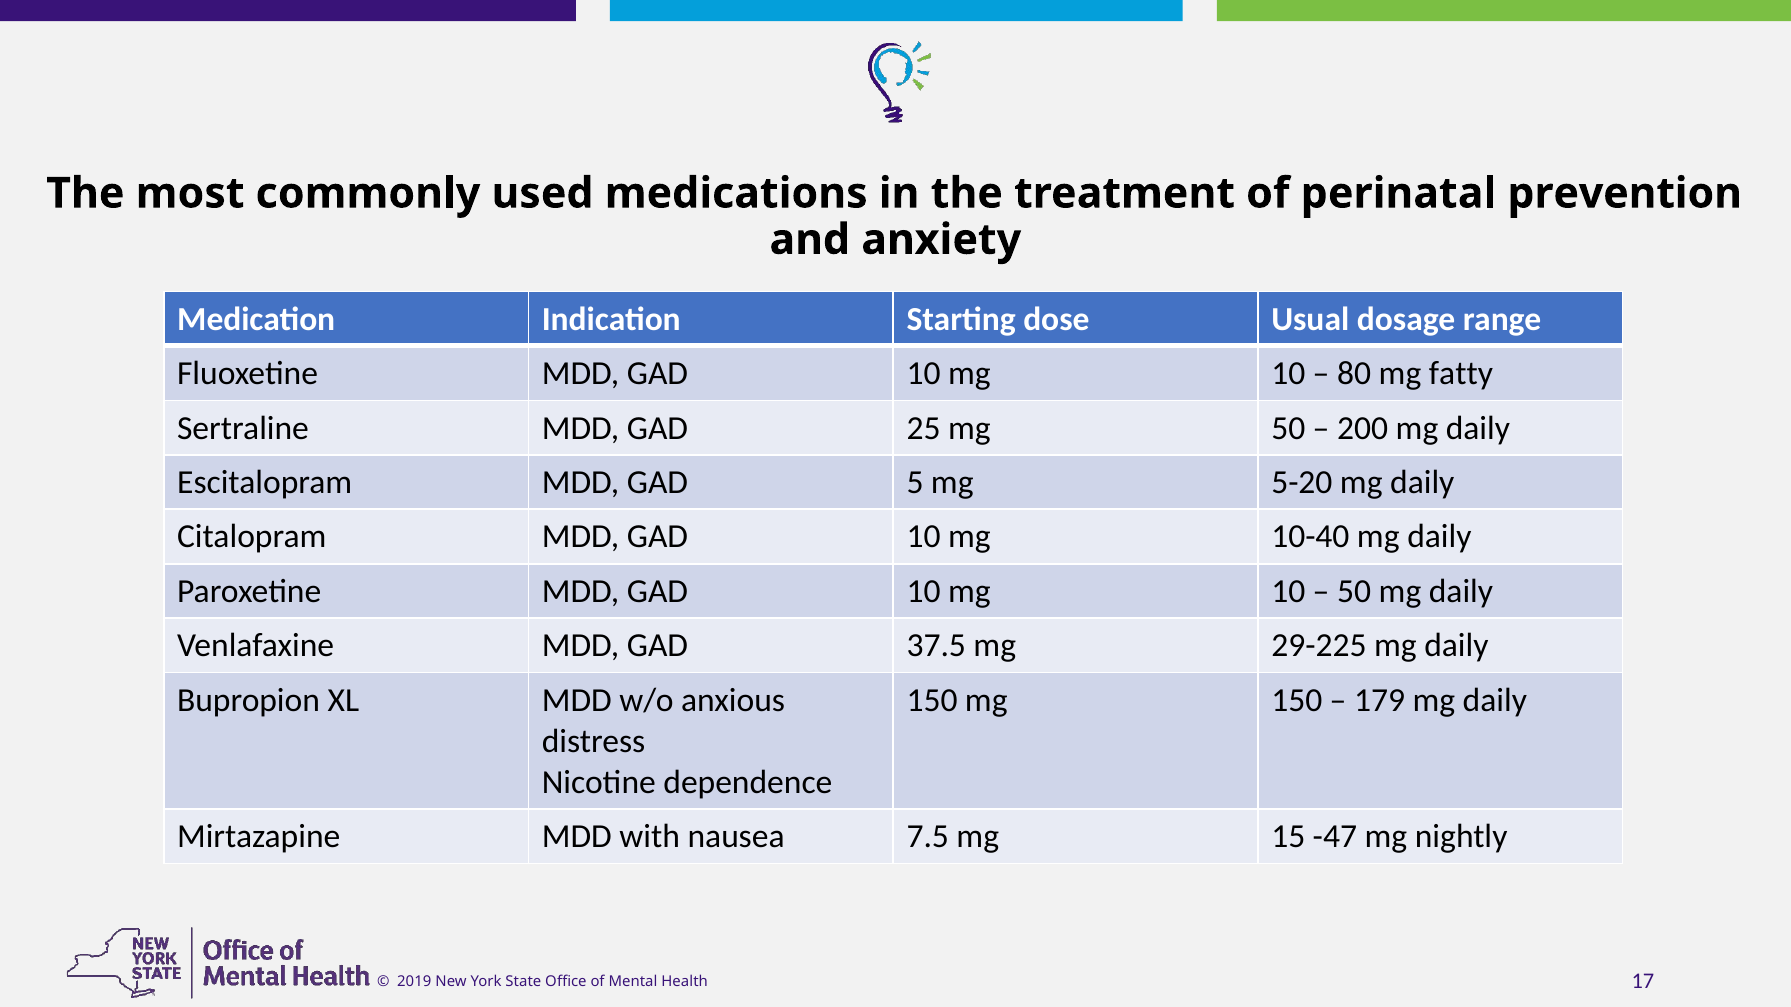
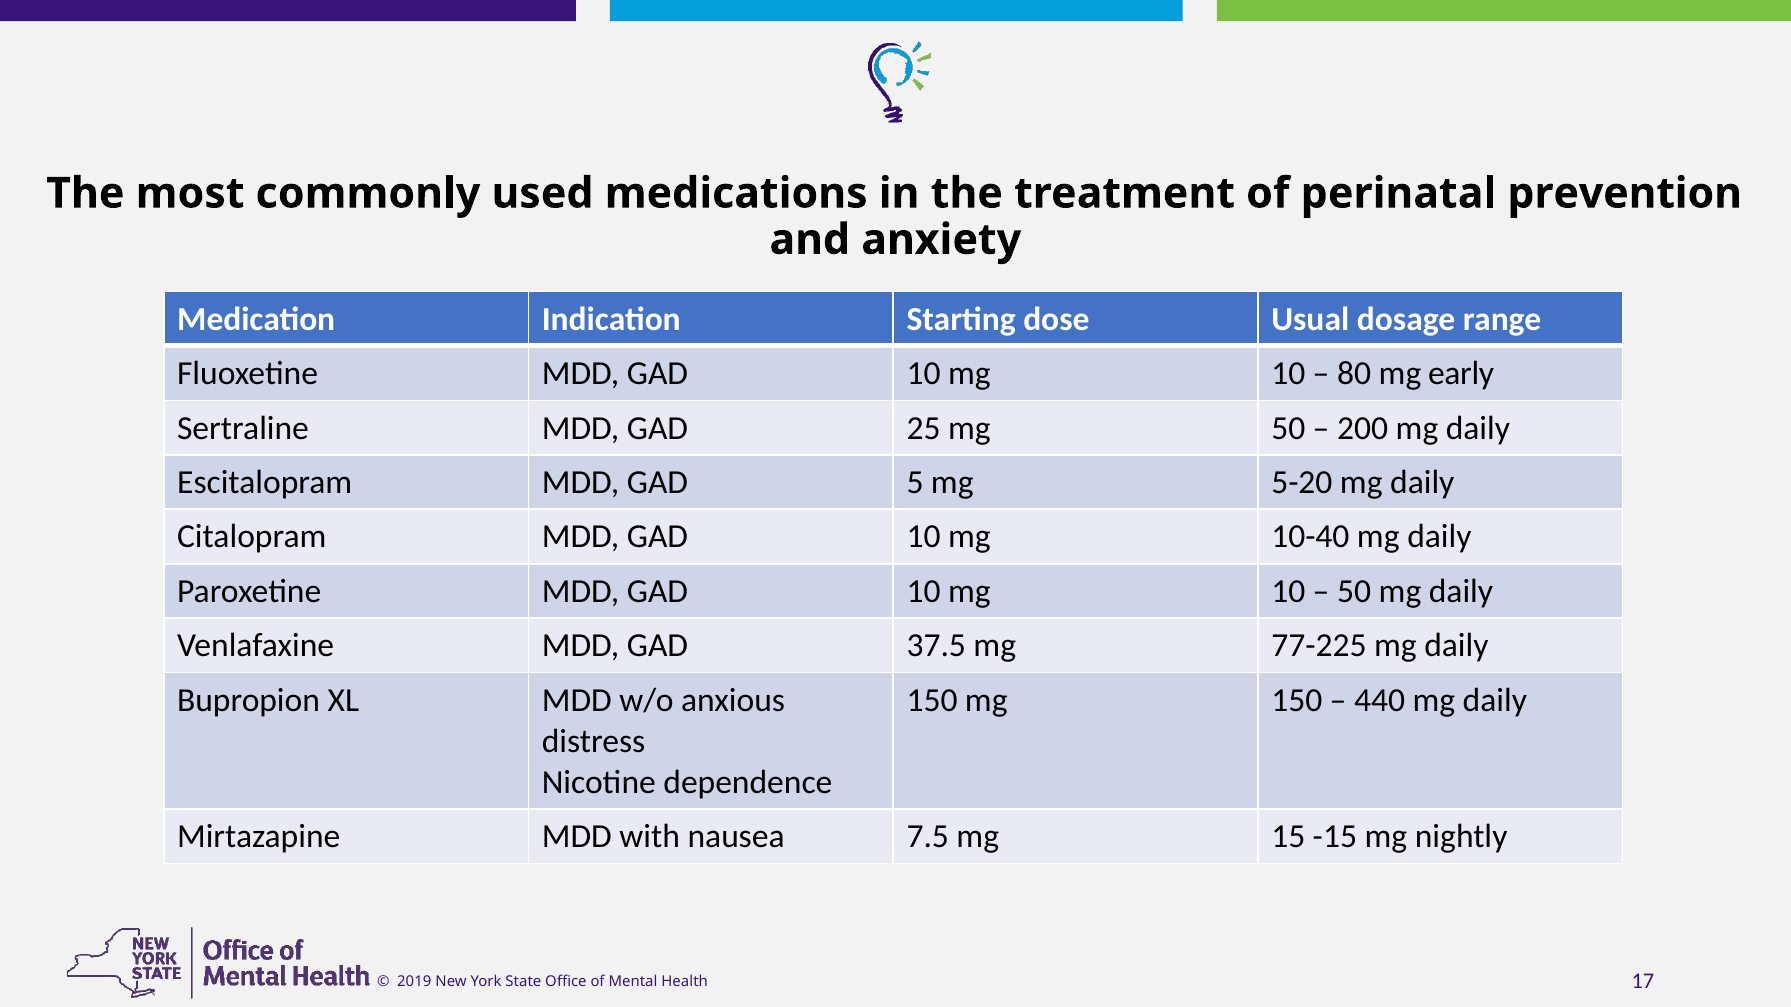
fatty: fatty -> early (1461, 374)
29-225: 29-225 -> 77-225 (1319, 646)
179: 179 -> 440 (1380, 701)
-47: -47 -> -15 (1335, 837)
